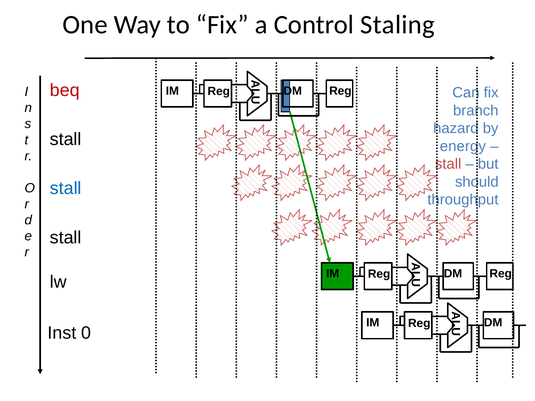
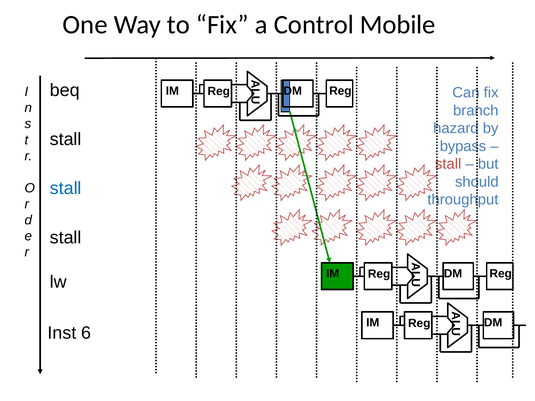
Staling: Staling -> Mobile (398, 25)
beq colour: red -> black (65, 90)
energy: energy -> bypass (463, 146)
0: 0 -> 6 (86, 333)
